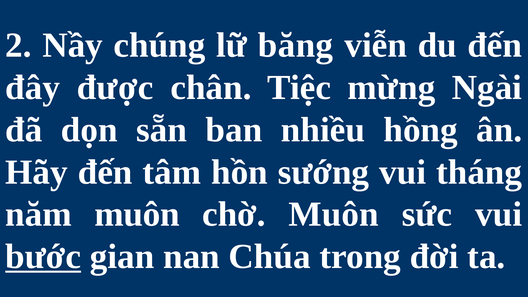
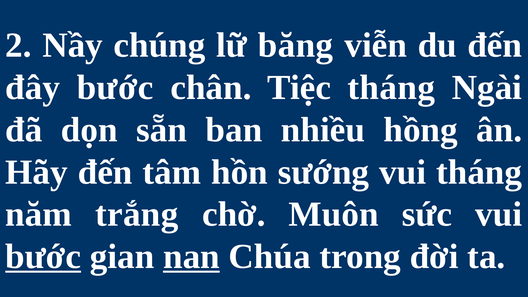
đây được: được -> bước (115, 88)
Tiệc mừng: mừng -> tháng (391, 88)
năm muôn: muôn -> trắng (137, 214)
nan underline: none -> present (191, 257)
